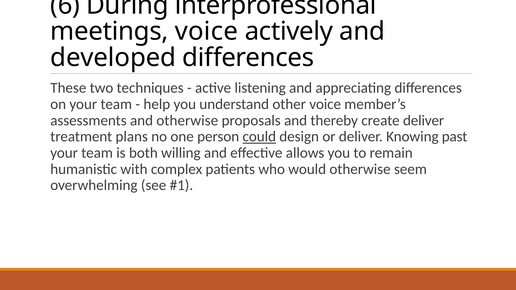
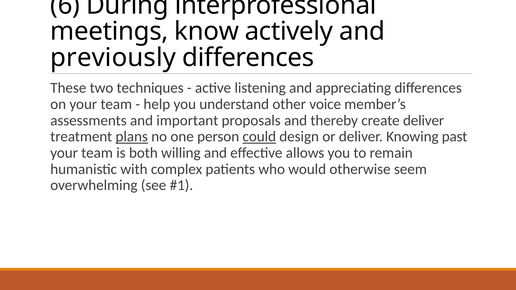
meetings voice: voice -> know (207, 31)
developed: developed -> previously (113, 58)
and otherwise: otherwise -> important (187, 121)
plans underline: none -> present (132, 137)
